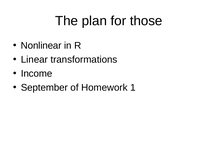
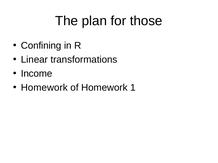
Nonlinear: Nonlinear -> Confining (41, 46)
September: September -> Homework (44, 88)
